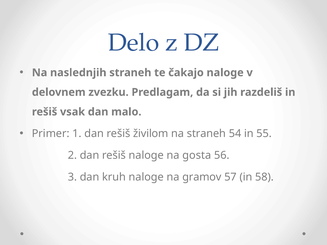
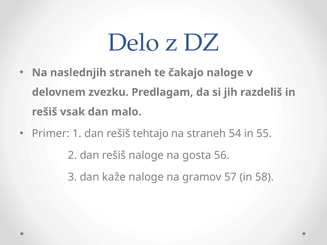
živilom: živilom -> tehtajo (151, 134)
kruh: kruh -> kaže (114, 177)
